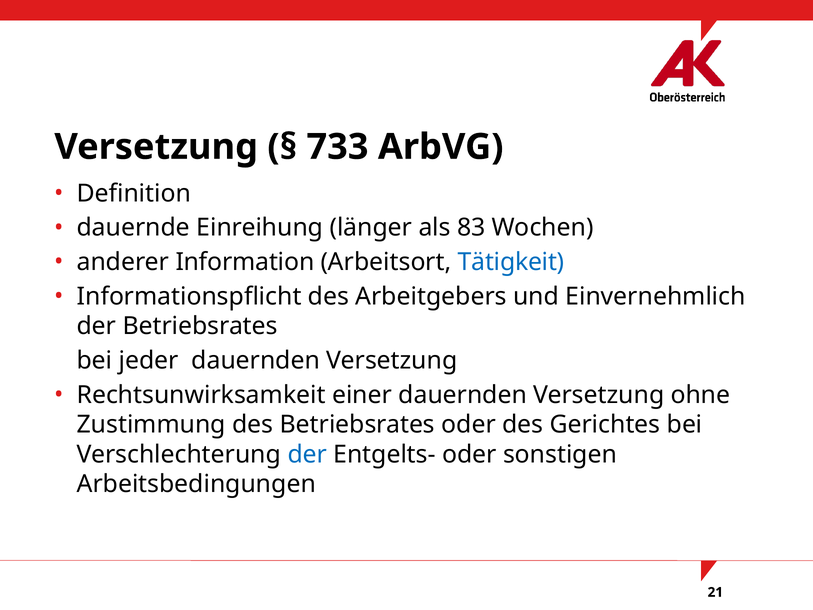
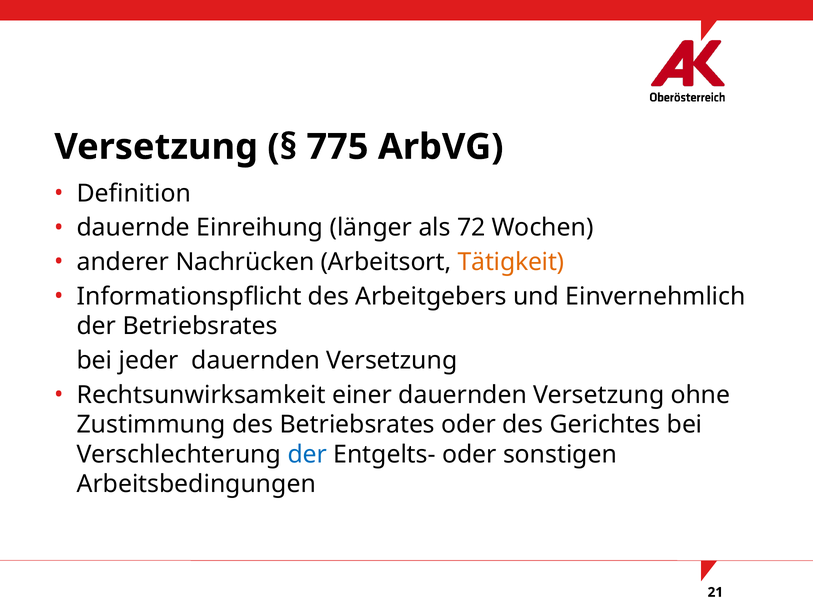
733: 733 -> 775 (337, 147)
83: 83 -> 72 (471, 228)
Information: Information -> Nachrücken (245, 262)
Tätigkeit colour: blue -> orange (511, 262)
